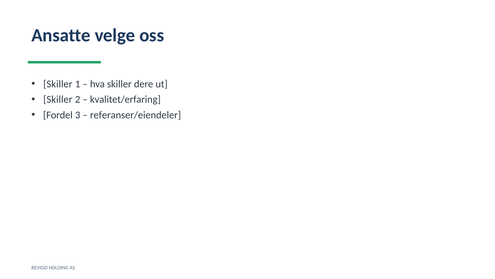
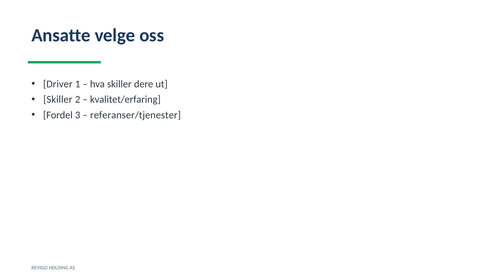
Skiller: Skiller -> Driver (58, 84)
referanser/eiendeler: referanser/eiendeler -> referanser/tjenester (135, 115)
